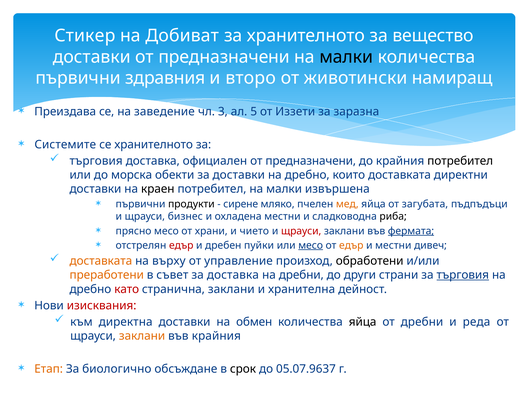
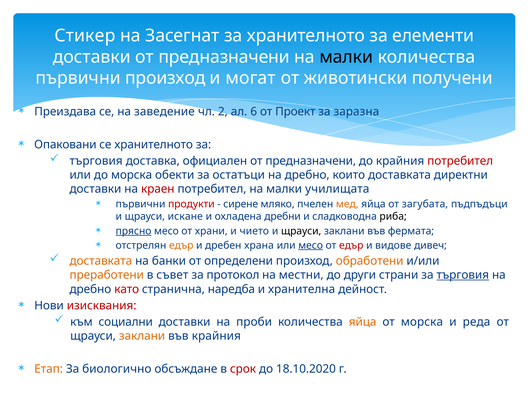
Добиват: Добиват -> Засегнат (182, 36)
вещество: вещество -> елементи (433, 36)
първични здравния: здравния -> произход (165, 78)
второ: второ -> могат (251, 78)
намиращ: намиращ -> получени (452, 78)
3: 3 -> 2 (223, 112)
5: 5 -> 6 (254, 112)
Иззети: Иззети -> Проект (295, 112)
Системите: Системите -> Опаковани (65, 145)
потребител colour: black -> red (460, 161)
за доставки: доставки -> остатъци (239, 175)
краен colour: black -> red (158, 189)
извършена: извършена -> училищата (337, 189)
продукти colour: black -> red (191, 204)
бизнес: бизнес -> искане (185, 217)
охладена местни: местни -> дребни (283, 217)
прясно underline: none -> present (134, 231)
щрауси colour: red -> black (301, 231)
фермата underline: present -> none (411, 231)
едър colour: red -> orange (181, 245)
пуйки: пуйки -> храна (259, 245)
едър colour: orange -> red (351, 245)
и местни: местни -> видове (393, 245)
върху: върху -> банки (169, 261)
управление: управление -> определени (239, 261)
обработени colour: black -> orange (370, 261)
за доставка: доставка -> протокол (233, 275)
на дребни: дребни -> местни (301, 275)
странична заклани: заклани -> наредба (231, 289)
директна: директна -> социални (126, 322)
обмен: обмен -> проби (254, 322)
яйца colour: black -> orange (363, 322)
от дребни: дребни -> морска (422, 322)
срок colour: black -> red (243, 369)
05.07.9637: 05.07.9637 -> 18.10.2020 (306, 369)
